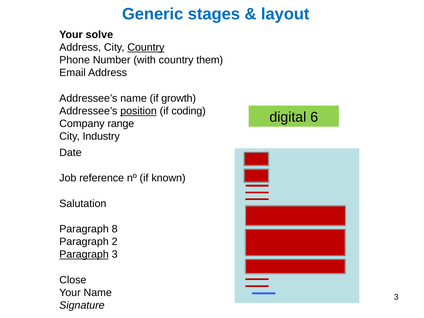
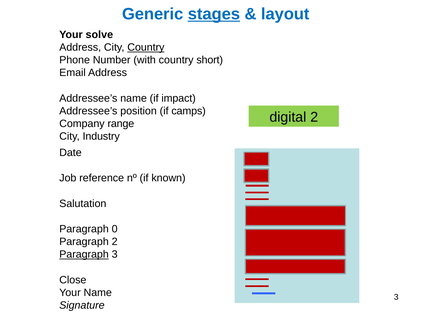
stages underline: none -> present (214, 14)
them: them -> short (210, 60)
growth: growth -> impact (179, 98)
position underline: present -> none (139, 111)
coding: coding -> camps (189, 111)
digital 6: 6 -> 2 (314, 117)
8: 8 -> 0 (115, 229)
